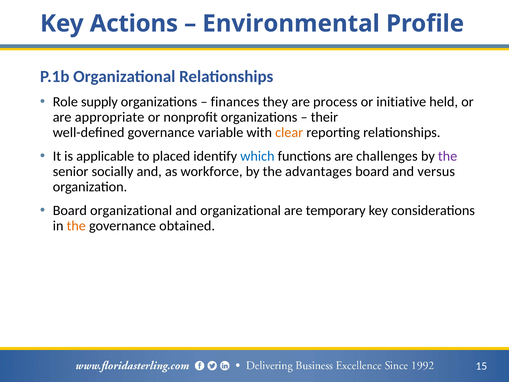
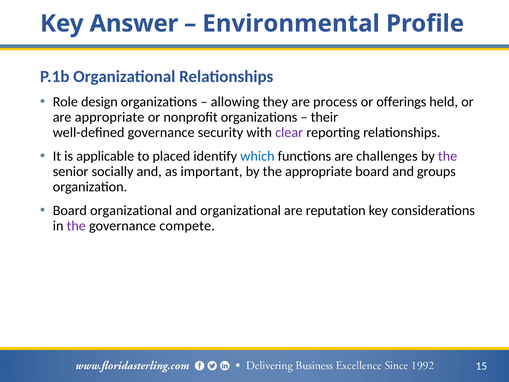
Actions: Actions -> Answer (134, 24)
supply: supply -> design (99, 102)
finances: finances -> allowing (235, 102)
initiative: initiative -> offerings (401, 102)
variable: variable -> security (220, 132)
clear colour: orange -> purple (289, 132)
workforce: workforce -> important (211, 171)
the advantages: advantages -> appropriate (319, 171)
versus: versus -> groups (436, 171)
temporary: temporary -> reputation (336, 210)
the colour: orange -> purple (76, 226)
obtained: obtained -> compete (187, 226)
